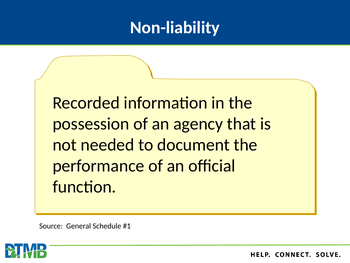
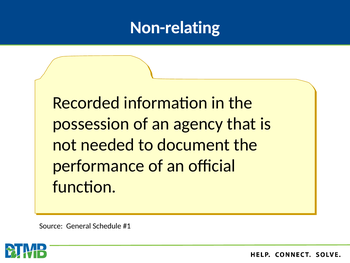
Non-liability: Non-liability -> Non-relating (175, 27)
